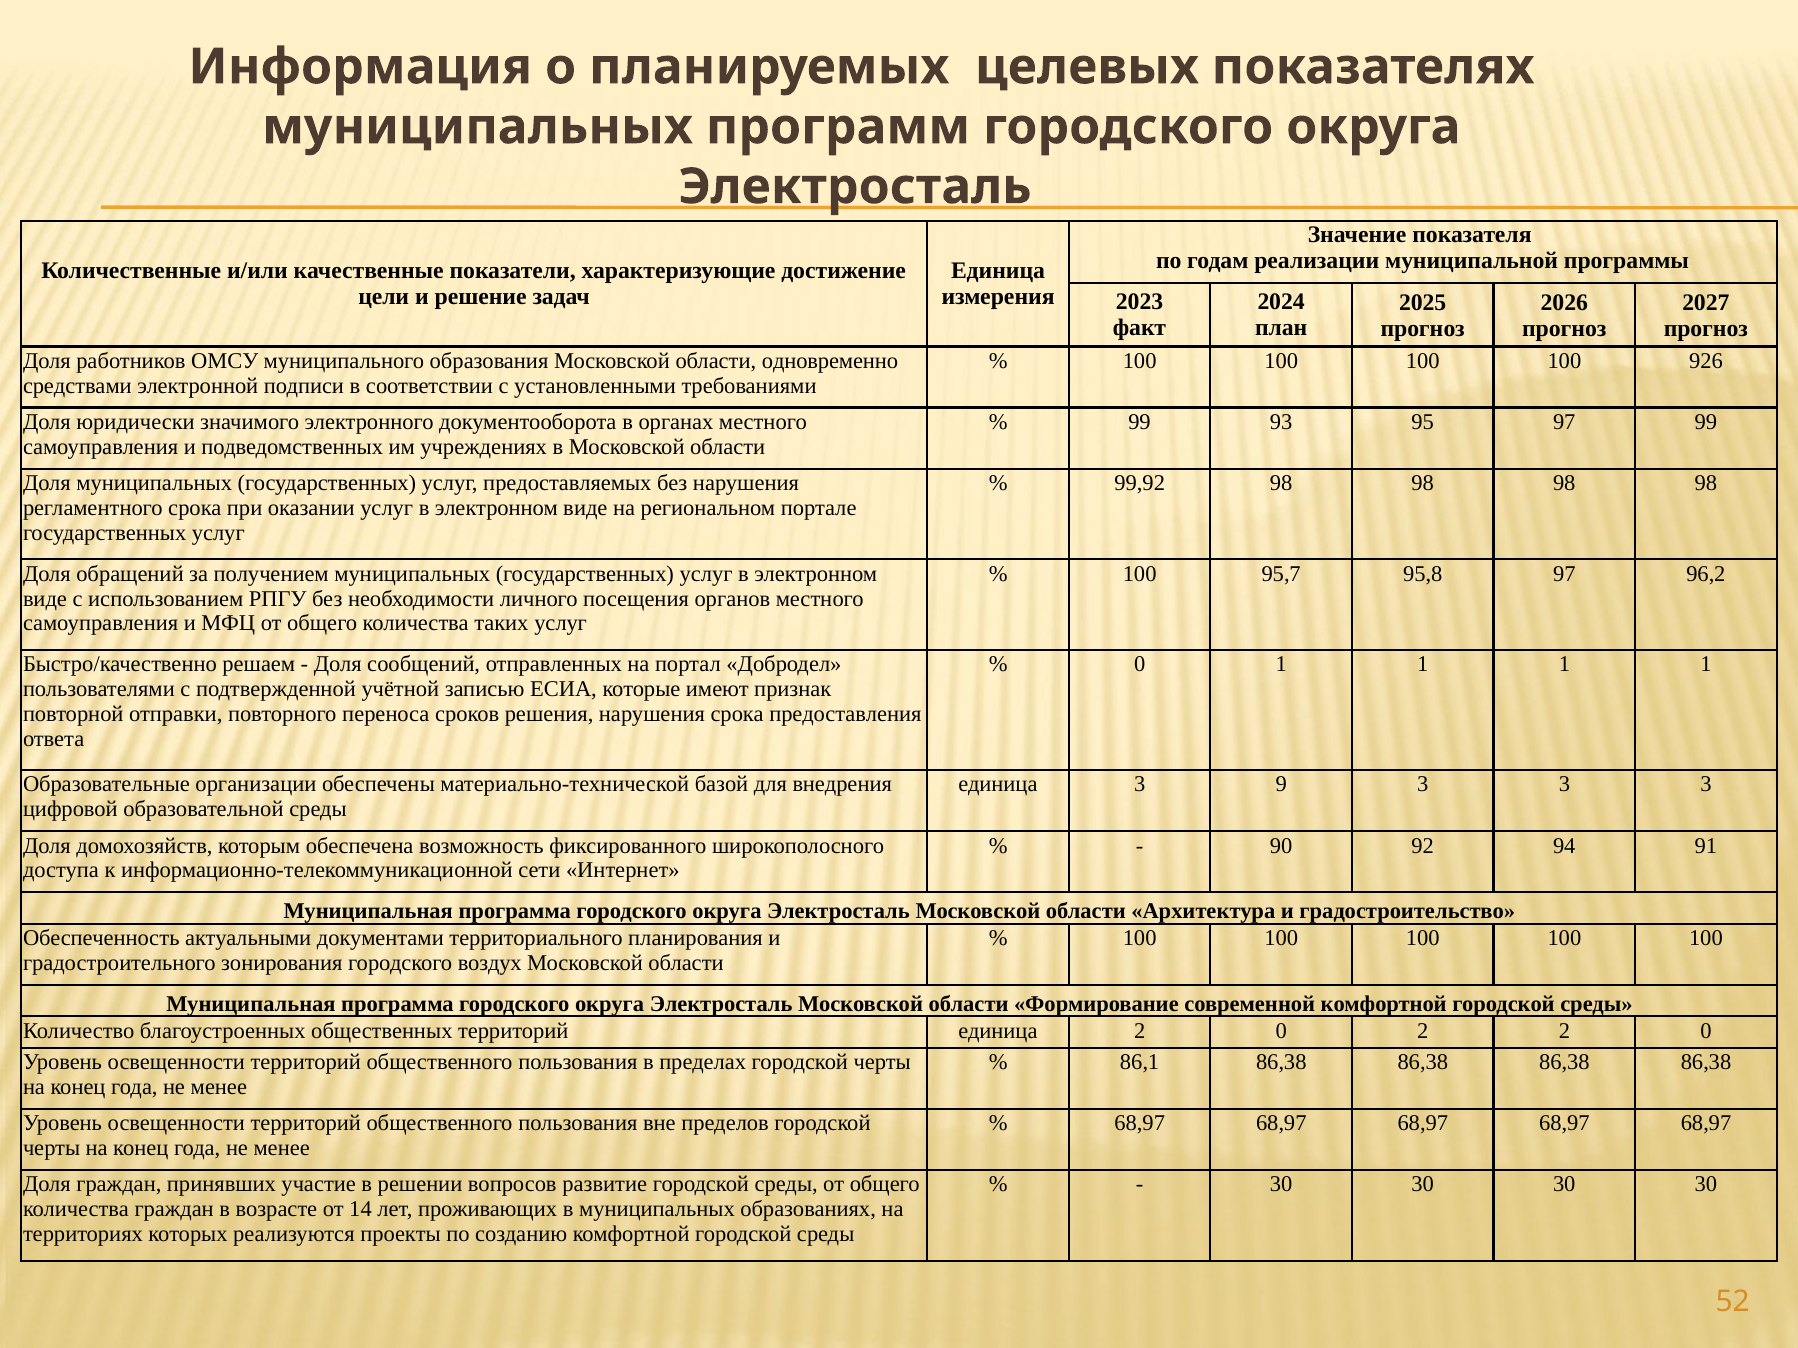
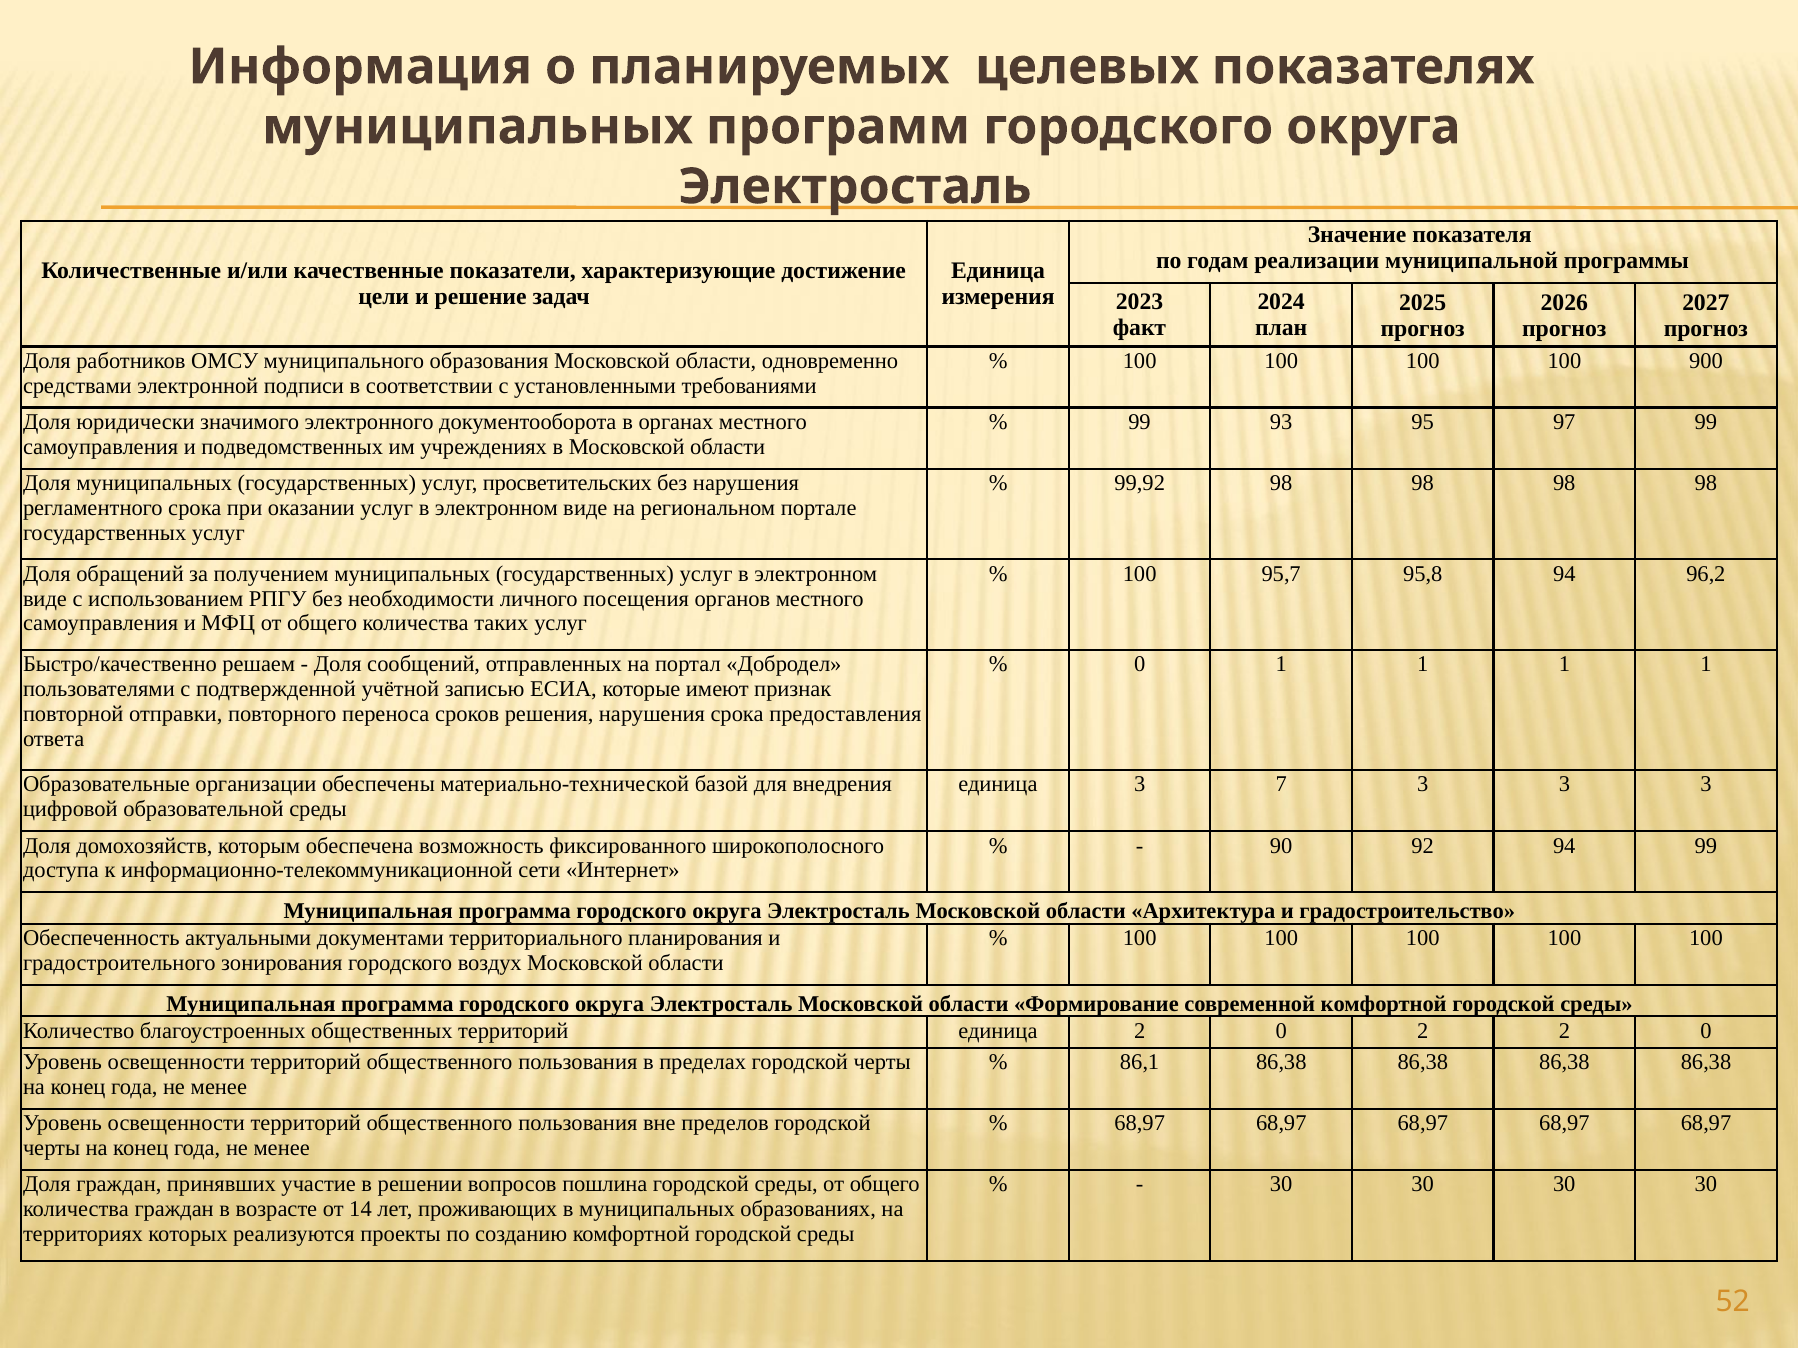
926: 926 -> 900 (1706, 361)
предоставляемых: предоставляемых -> просветительских (567, 483)
95,8 97: 97 -> 94 (1564, 574)
9: 9 -> 7 (1281, 785)
94 91: 91 -> 99 (1706, 846)
развитие: развитие -> пошлина (605, 1185)
